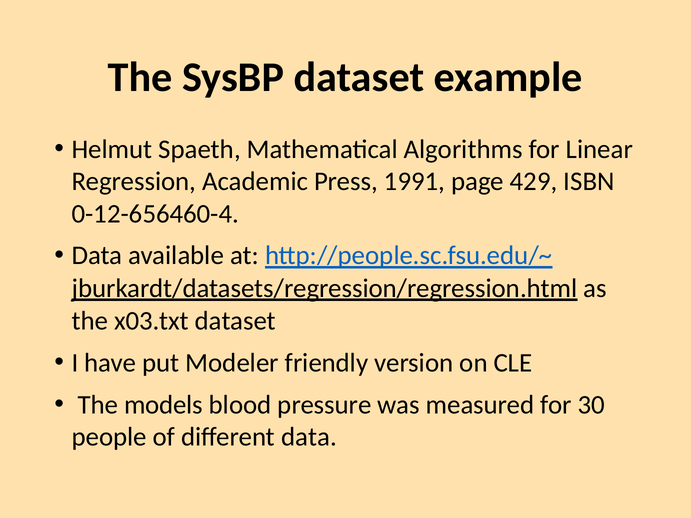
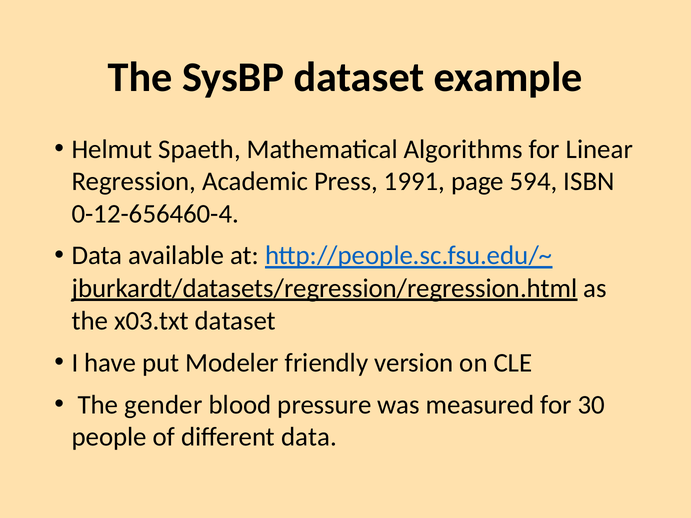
429: 429 -> 594 (534, 181)
models: models -> gender (163, 405)
